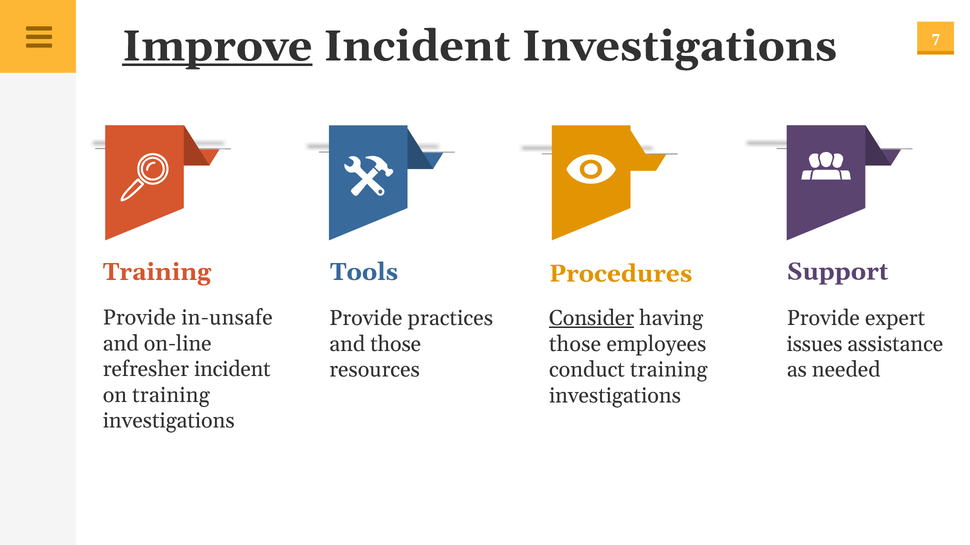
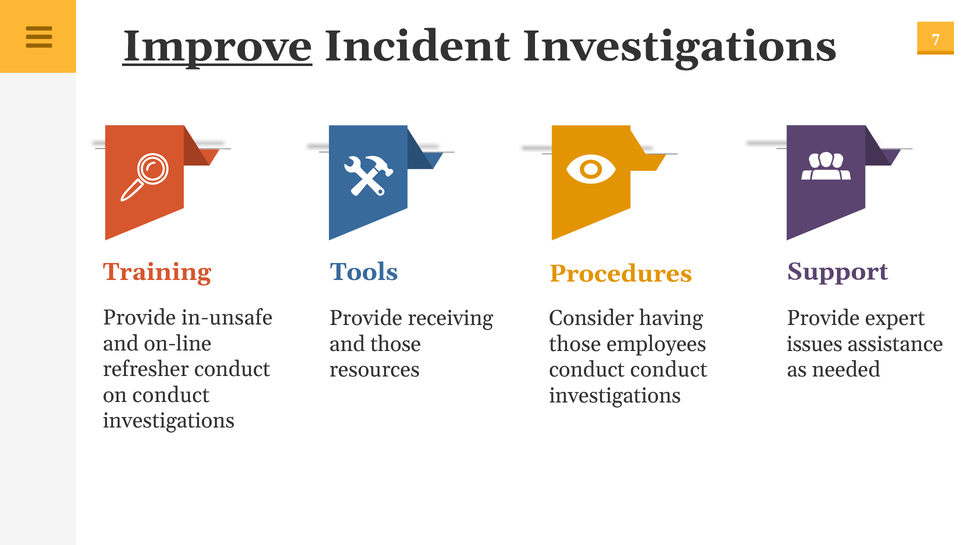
Consider underline: present -> none (592, 318)
practices: practices -> receiving (450, 319)
refresher incident: incident -> conduct (232, 370)
conduct training: training -> conduct (669, 370)
on training: training -> conduct (171, 396)
